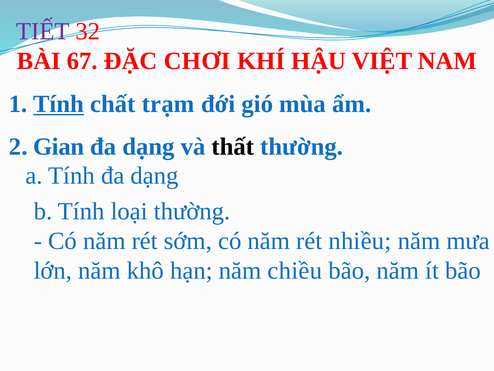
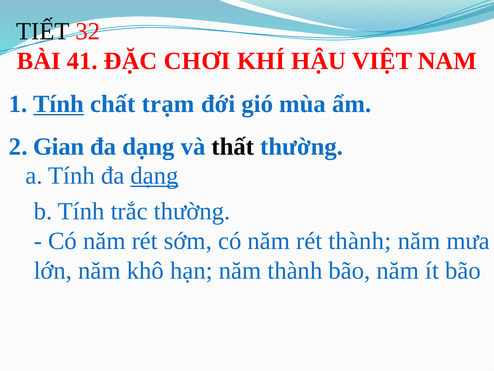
TIẾT colour: purple -> black (43, 31)
67: 67 -> 41 (82, 61)
dạng underline: none -> present (154, 175)
loại: loại -> trắc (129, 211)
rét nhiều: nhiều -> thành (360, 241)
năm chiều: chiều -> thành (295, 270)
